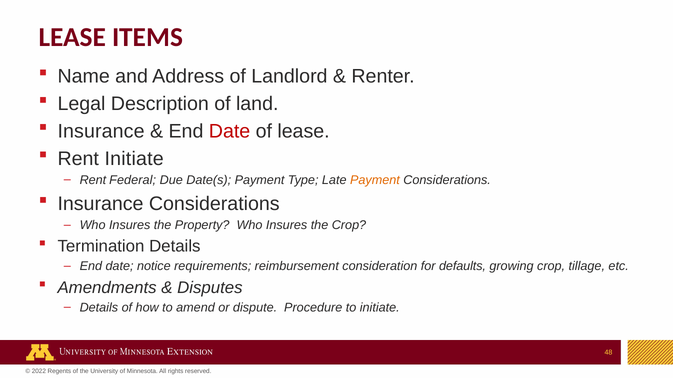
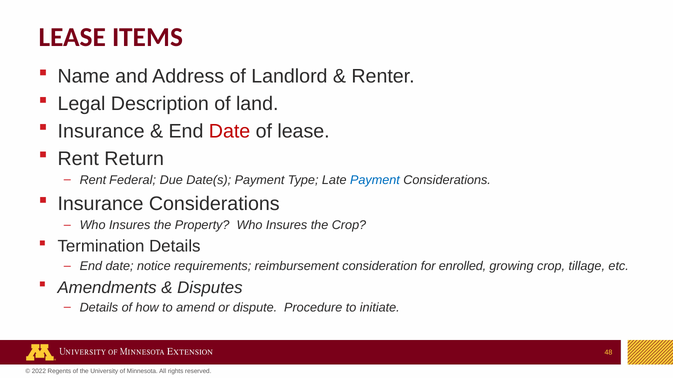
Rent Initiate: Initiate -> Return (134, 159)
Payment colour: orange -> blue (375, 180)
defaults: defaults -> enrolled (463, 267)
